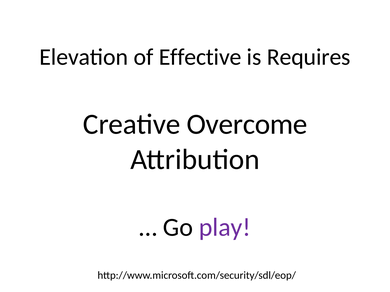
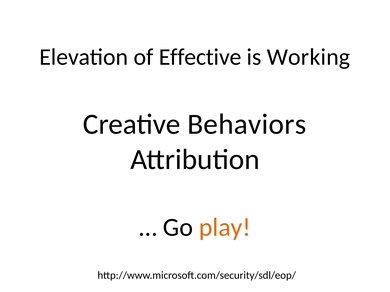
Requires: Requires -> Working (308, 57)
Overcome: Overcome -> Behaviors (247, 125)
play colour: purple -> orange (225, 228)
